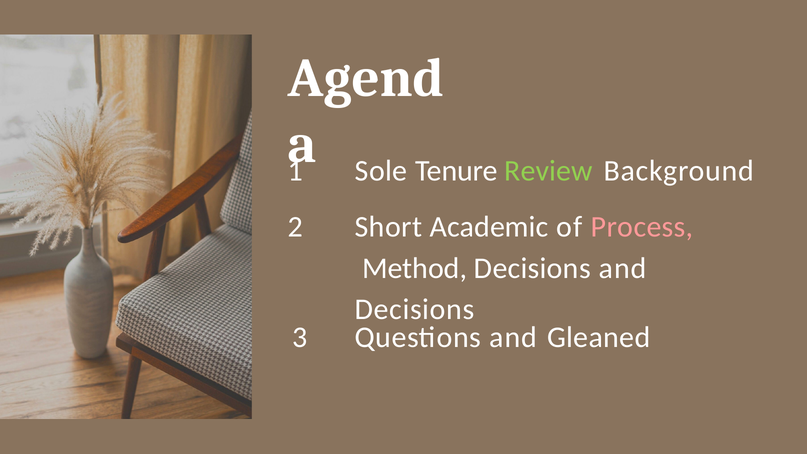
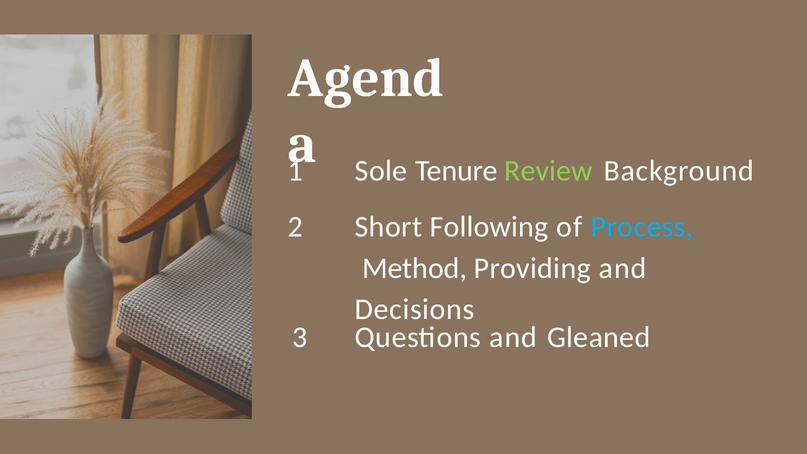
Academic: Academic -> Following (489, 227)
Process colour: pink -> light blue (642, 227)
Method Decisions: Decisions -> Providing (532, 268)
